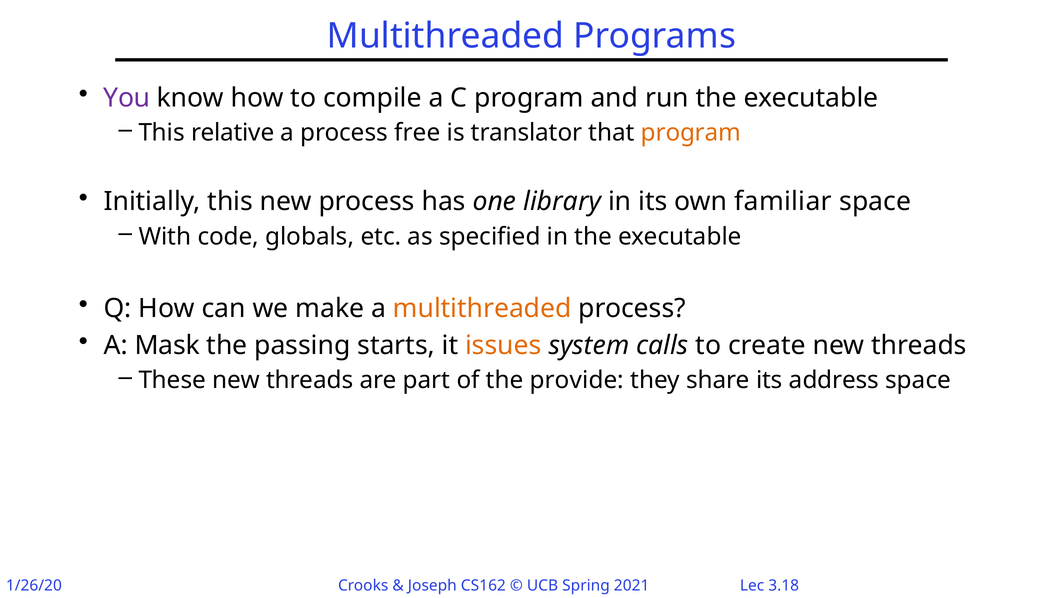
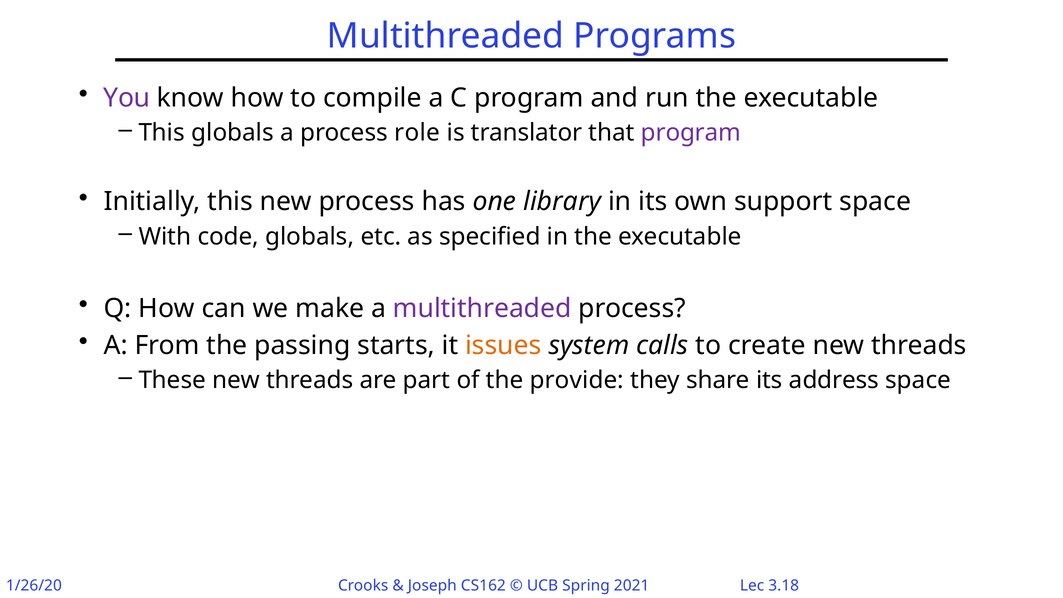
This relative: relative -> globals (233, 133)
free: free -> role (417, 133)
program colour: orange -> purple (691, 133)
familiar: familiar -> support (783, 202)
multithreaded colour: orange -> purple (482, 309)
Mask: Mask -> From (167, 345)
